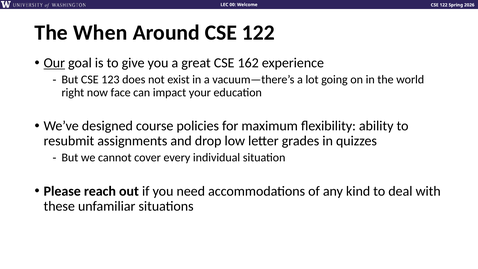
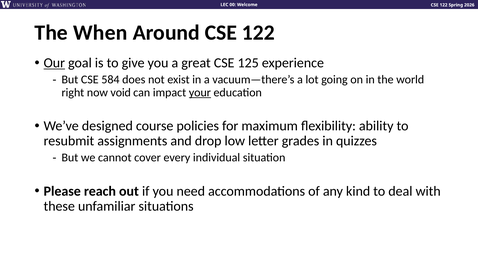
162: 162 -> 125 (248, 63)
123: 123 -> 584 (110, 79)
face: face -> void (121, 92)
your underline: none -> present (200, 92)
